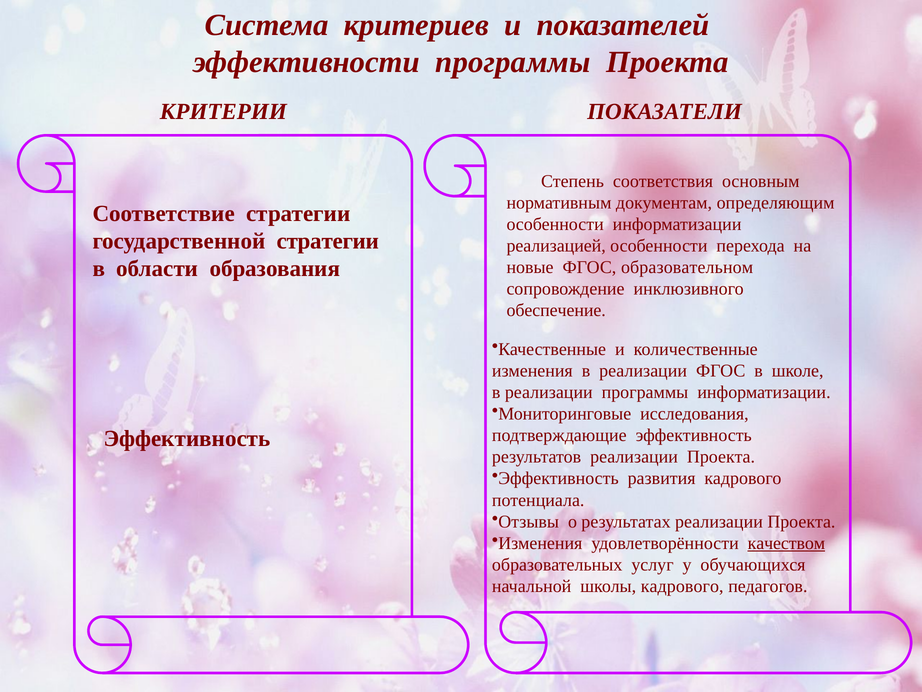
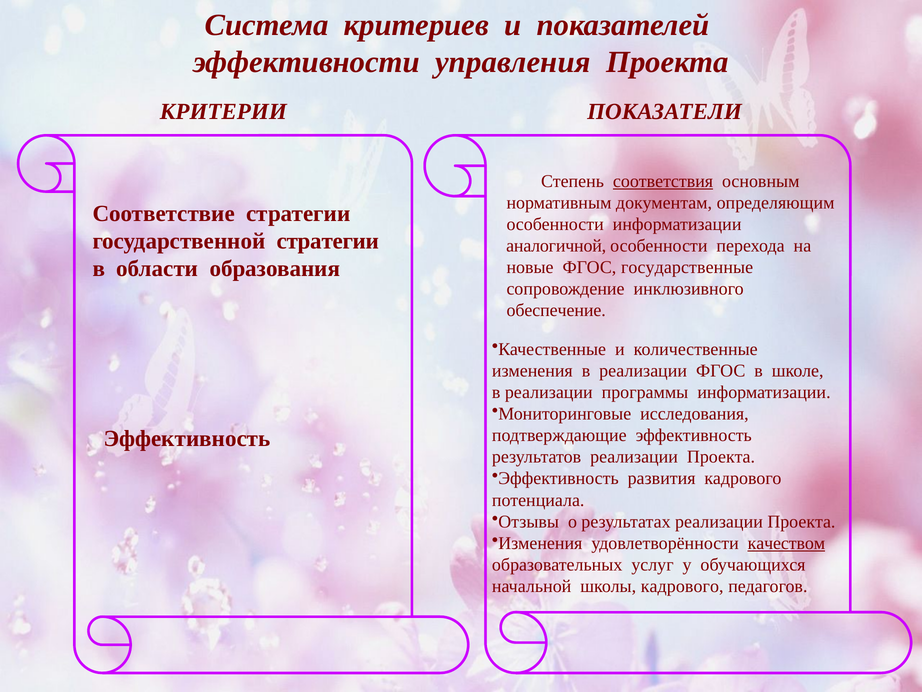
эффективности программы: программы -> управления (513, 62)
соответствия underline: none -> present (663, 181)
реализацией: реализацией -> аналогичной (556, 246)
образовательном: образовательном -> государственные (687, 267)
